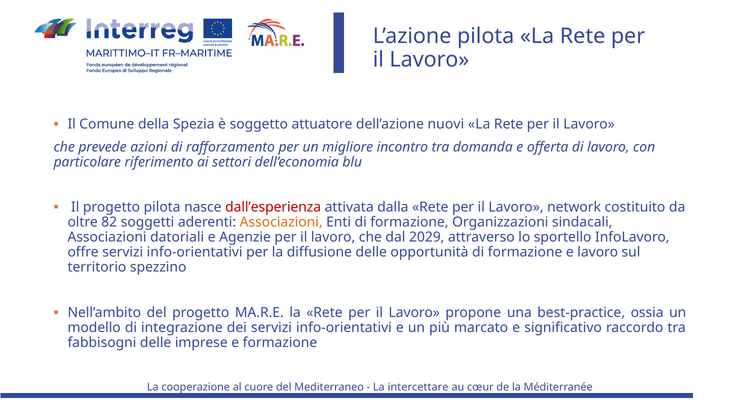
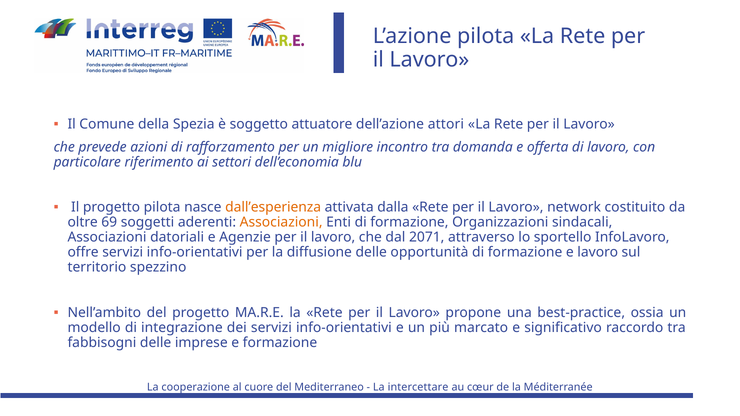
nuovi: nuovi -> attori (446, 124)
dall’esperienza colour: red -> orange (273, 208)
82: 82 -> 69 (109, 223)
2029: 2029 -> 2071 (427, 238)
